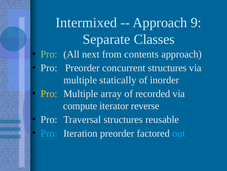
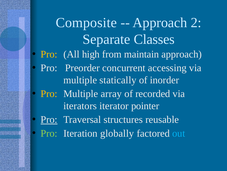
Intermixed: Intermixed -> Composite (86, 23)
9: 9 -> 2 (196, 23)
Pro colour: light green -> yellow (49, 54)
next: next -> high (91, 54)
contents: contents -> maintain (142, 54)
concurrent structures: structures -> accessing (167, 68)
compute: compute -> iterators (80, 106)
reverse: reverse -> pointer (145, 106)
Pro underline: none -> present (49, 119)
Pro colour: light blue -> light green (49, 133)
Iteration preorder: preorder -> globally (117, 133)
